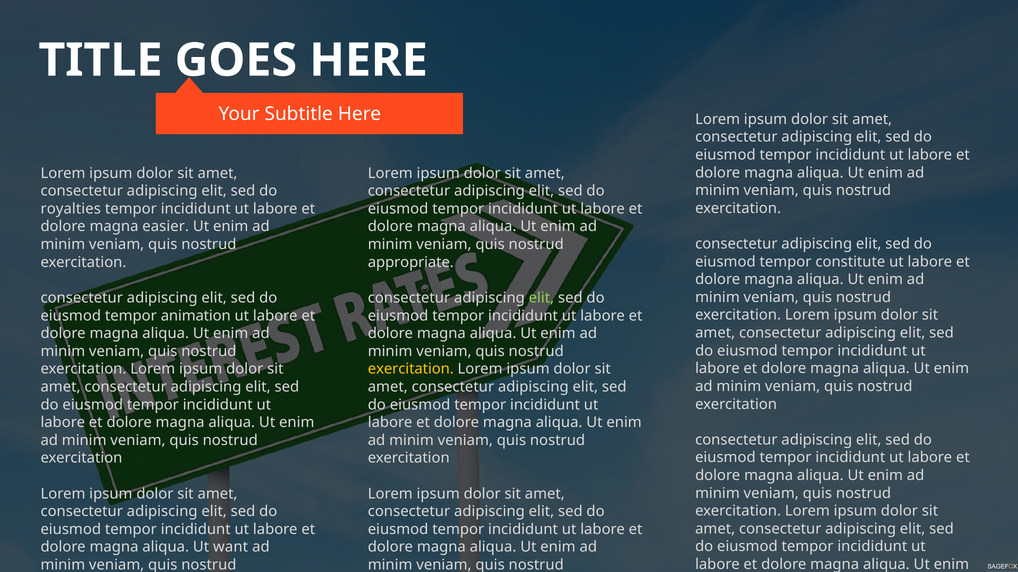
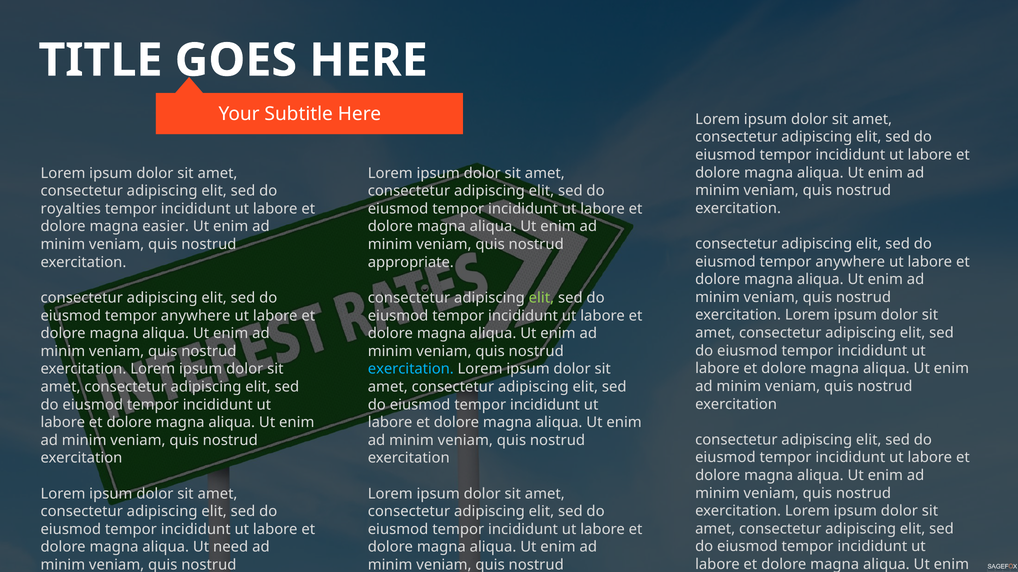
constitute: constitute -> anywhere (850, 262)
animation: animation -> anywhere (196, 316)
exercitation colour: yellow -> light blue (411, 369)
want: want -> need (231, 548)
